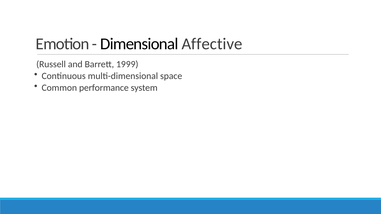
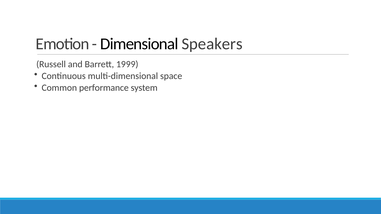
Affective: Affective -> Speakers (212, 44)
